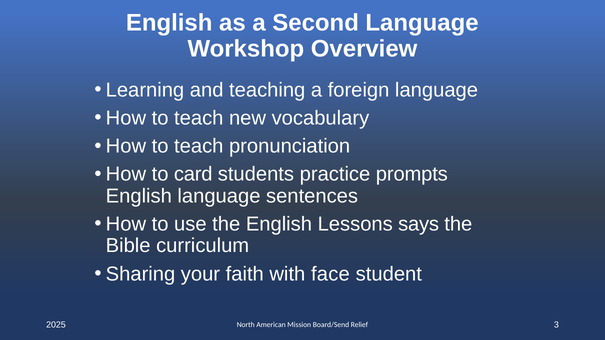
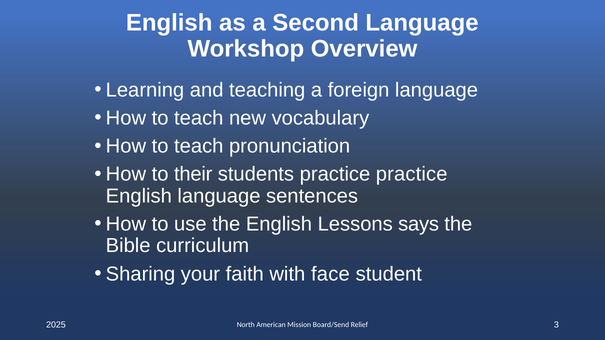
card: card -> their (193, 174)
practice prompts: prompts -> practice (412, 174)
